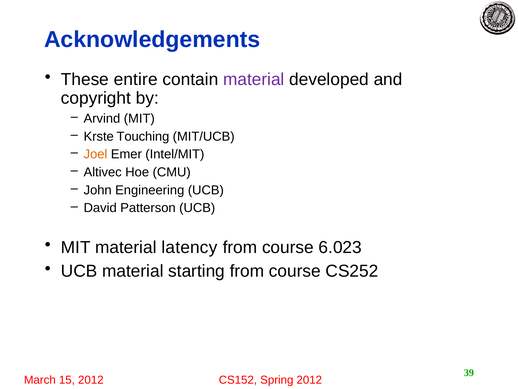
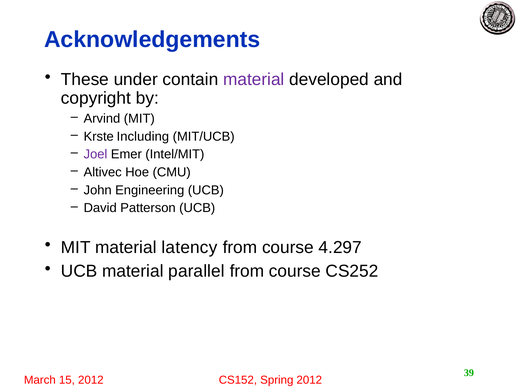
entire: entire -> under (136, 79)
Touching: Touching -> Including (143, 136)
Joel colour: orange -> purple (95, 154)
6.023: 6.023 -> 4.297 (340, 247)
starting: starting -> parallel (197, 271)
